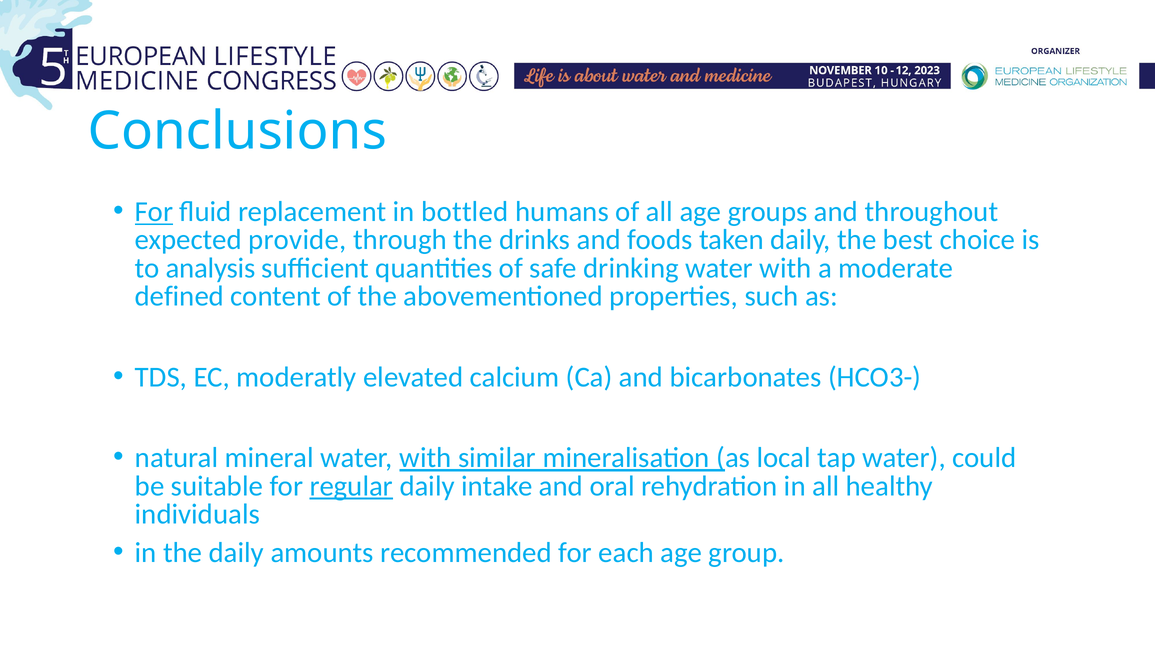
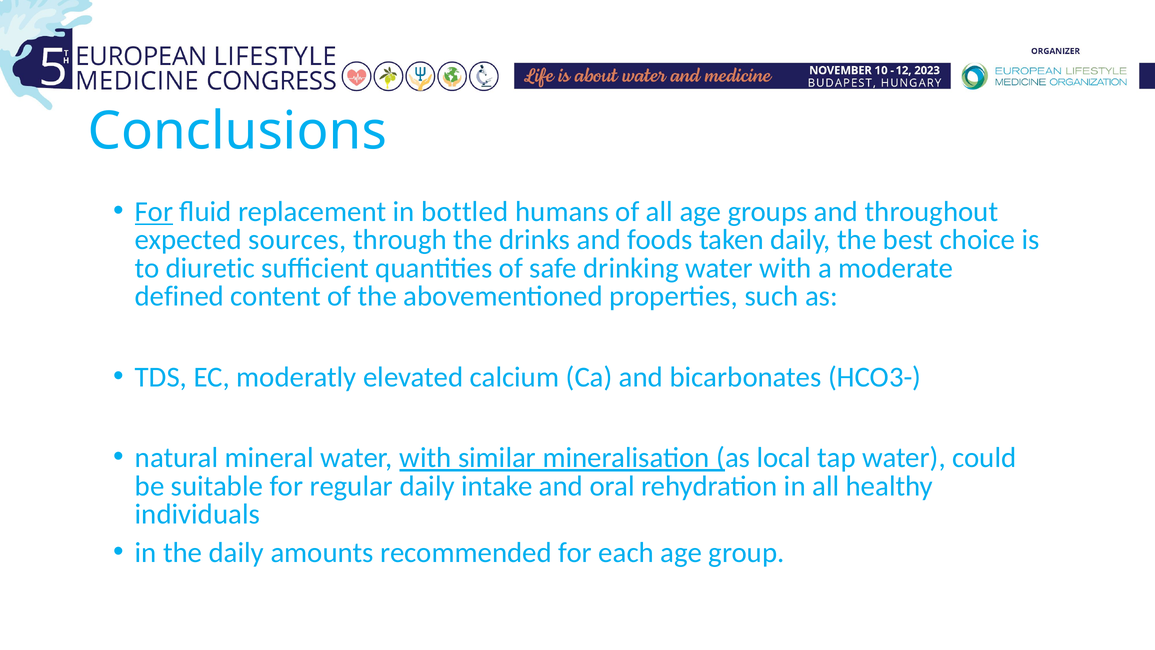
provide: provide -> sources (297, 240)
analysis: analysis -> diuretic (210, 268)
regular underline: present -> none (351, 486)
